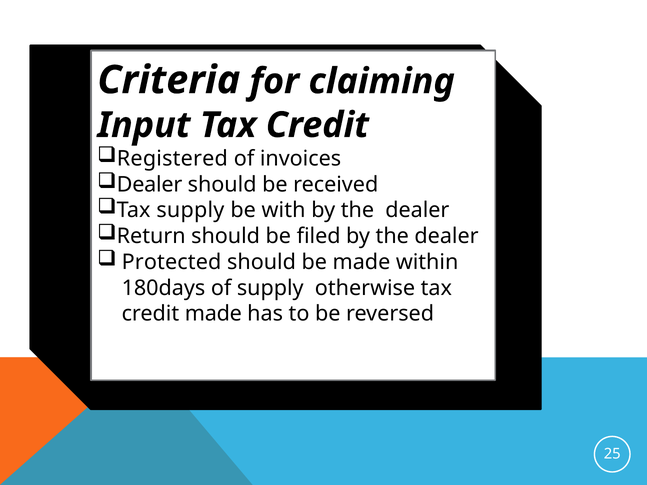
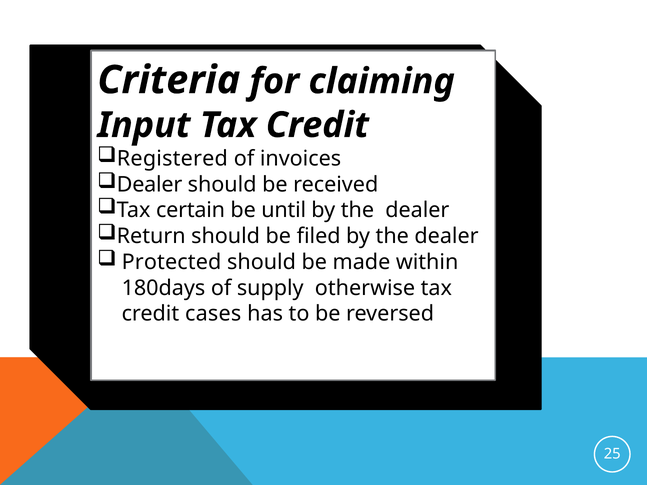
Tax supply: supply -> certain (191, 210)
with: with -> until (284, 210)
credit made: made -> cases (213, 314)
